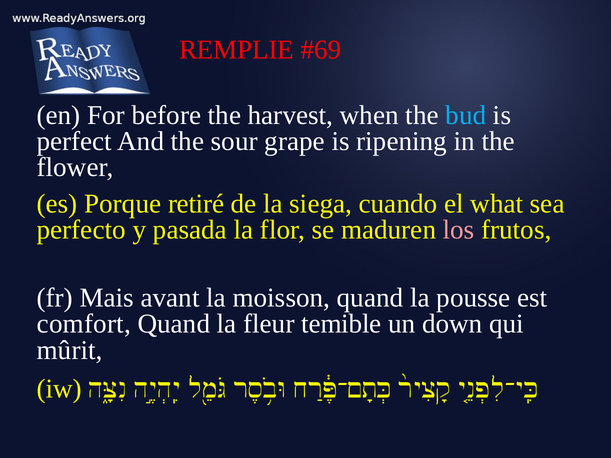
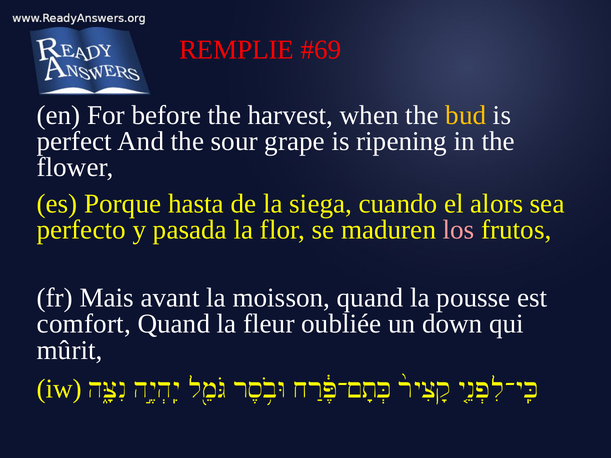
bud colour: light blue -> yellow (466, 115)
retiré: retiré -> hasta (196, 204)
what: what -> alors (497, 204)
temible: temible -> oubliée (341, 324)
